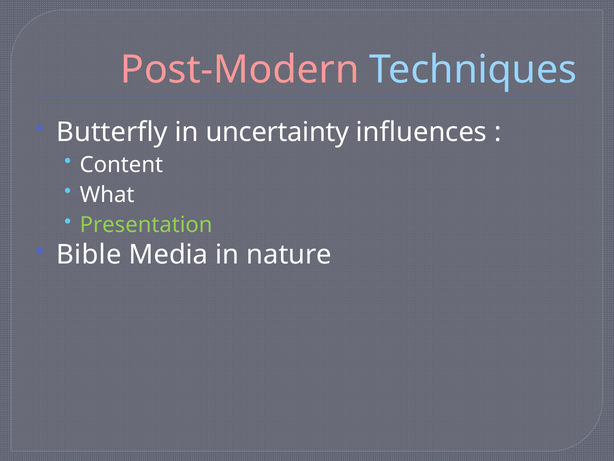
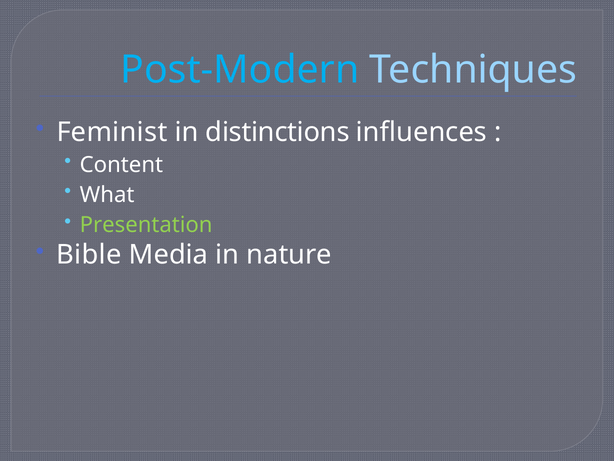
Post-Modern colour: pink -> light blue (240, 70)
Butterfly: Butterfly -> Feminist (112, 132)
uncertainty: uncertainty -> distinctions (278, 132)
